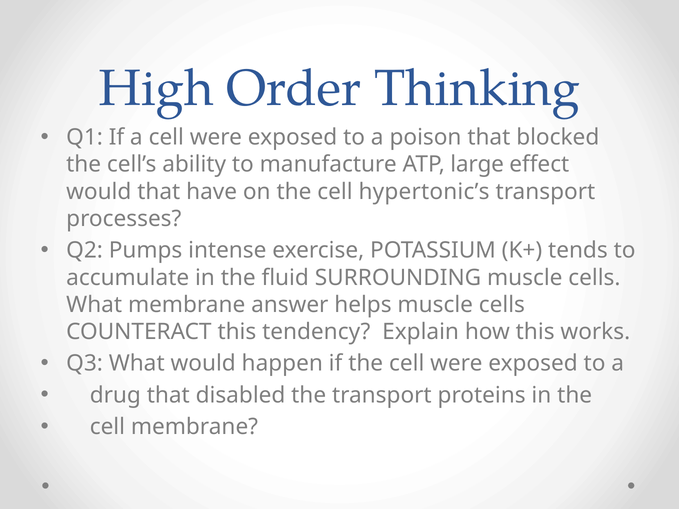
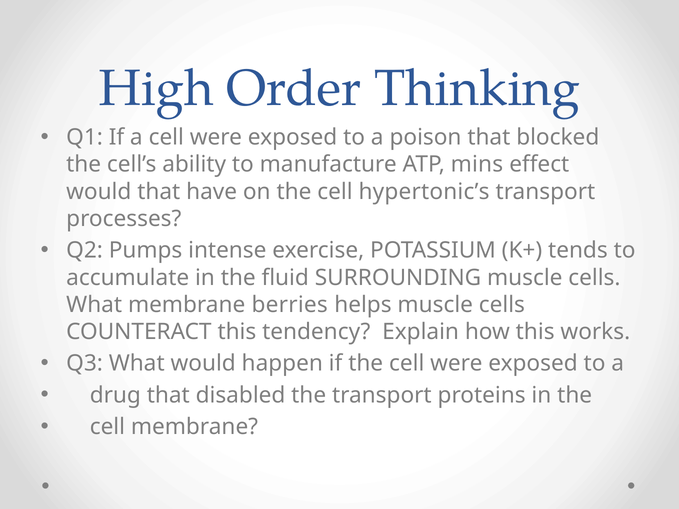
large: large -> mins (477, 165)
answer: answer -> berries (290, 305)
